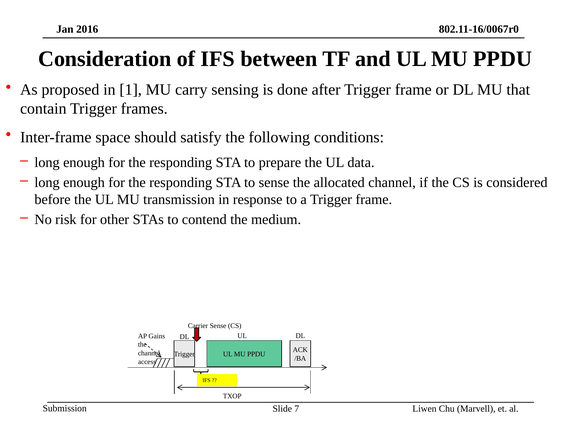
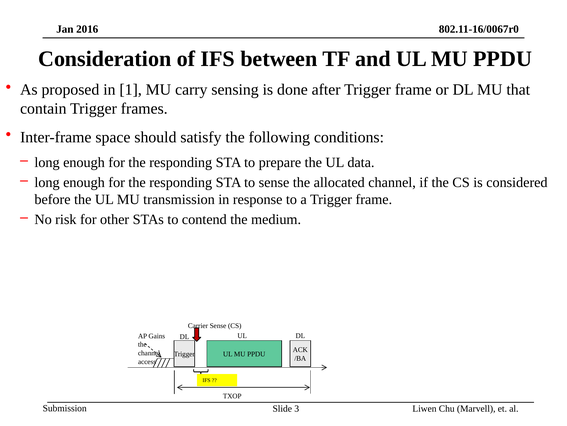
7: 7 -> 3 (297, 408)
